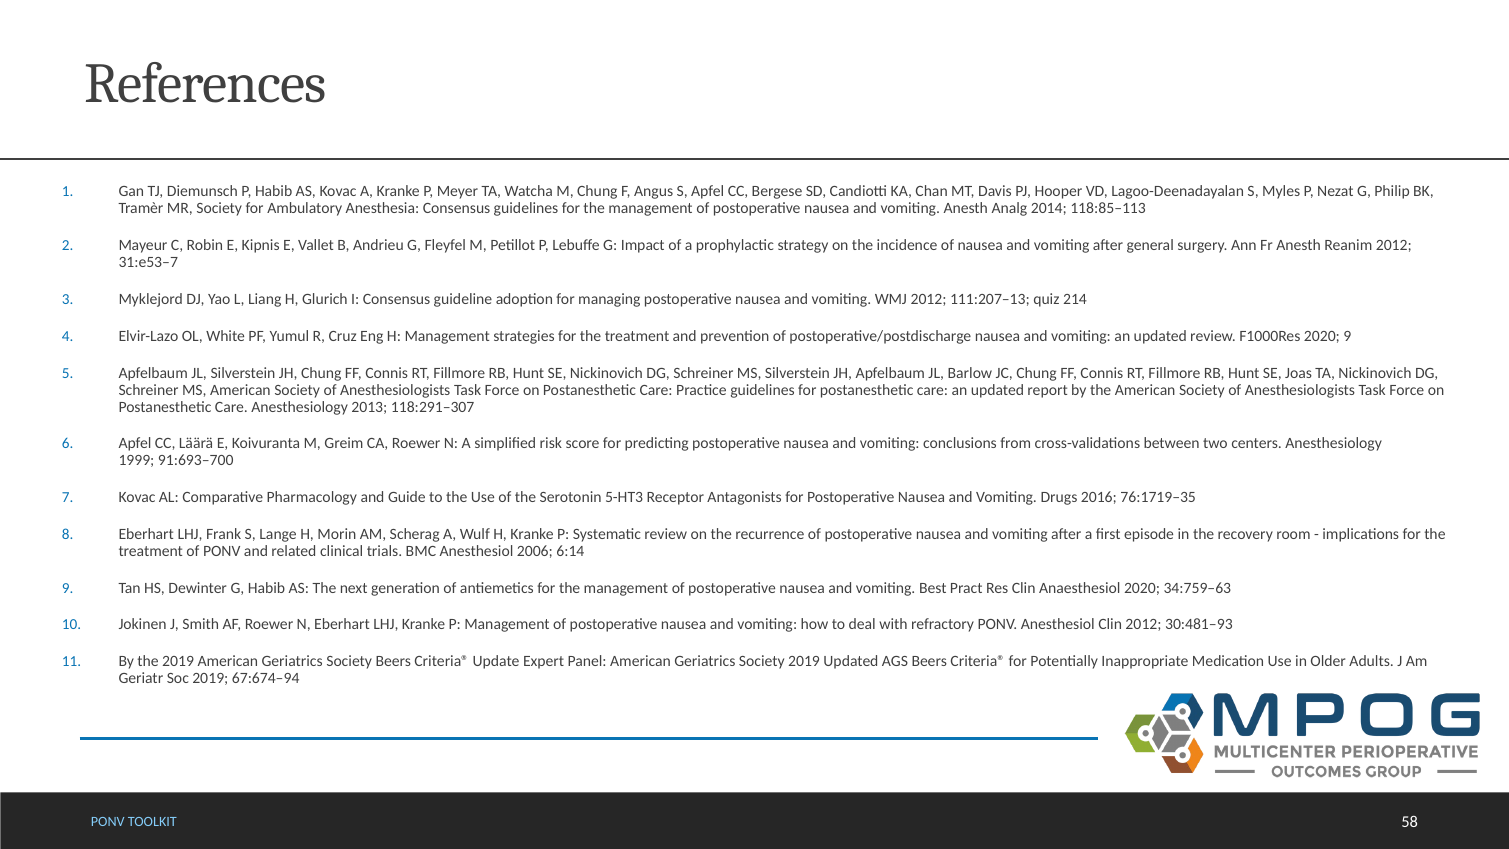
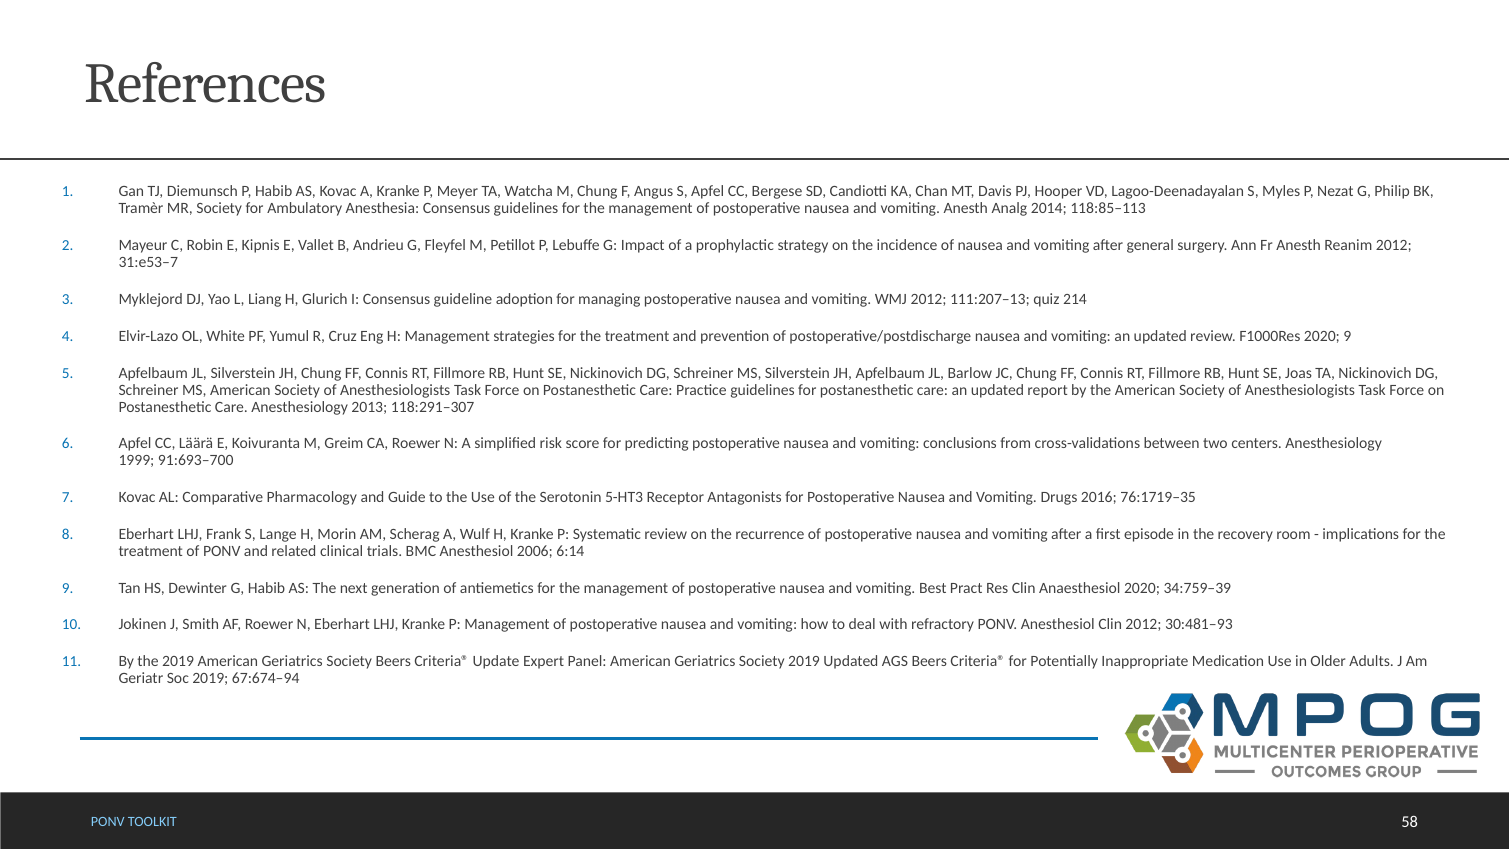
34:759–63: 34:759–63 -> 34:759–39 (1197, 588)
